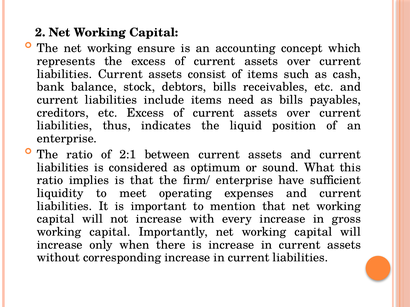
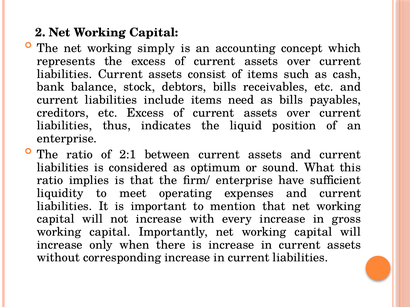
ensure: ensure -> simply (156, 48)
